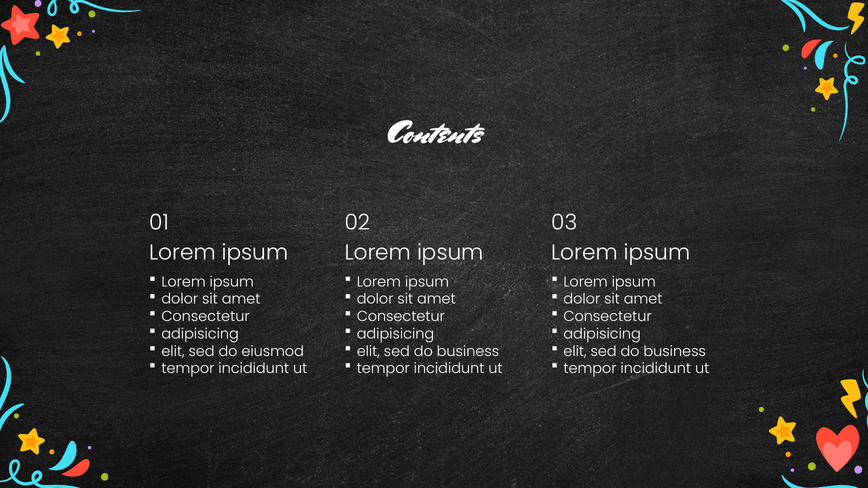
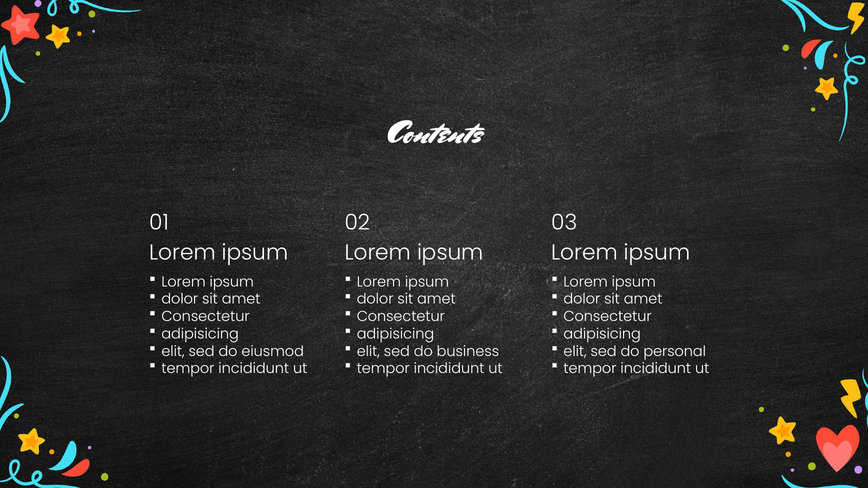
business: business -> personal (675, 351)
